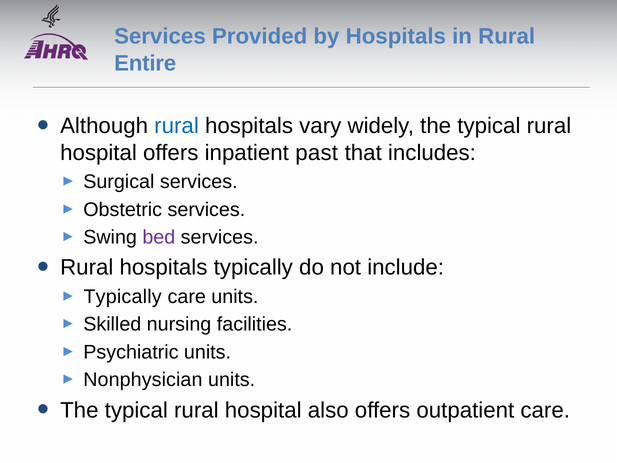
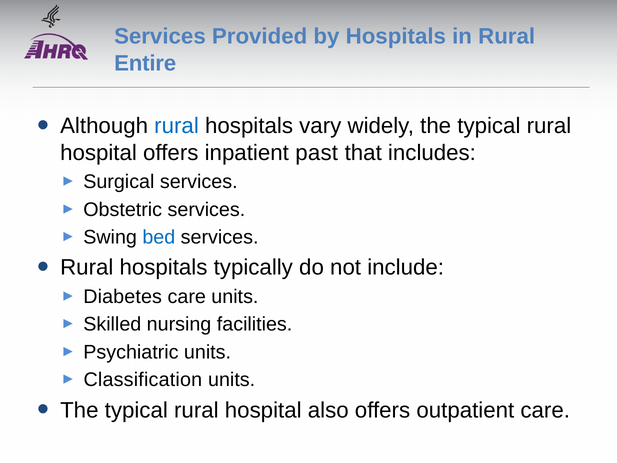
bed colour: purple -> blue (159, 237)
Typically: Typically -> Diabetes (123, 297)
Nonphysician: Nonphysician -> Classification (143, 380)
